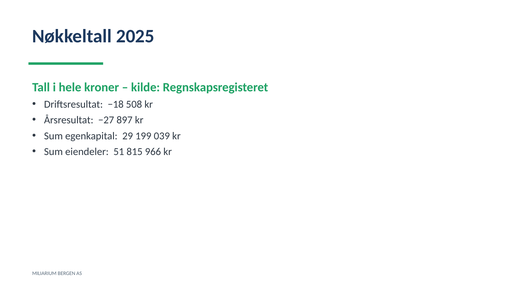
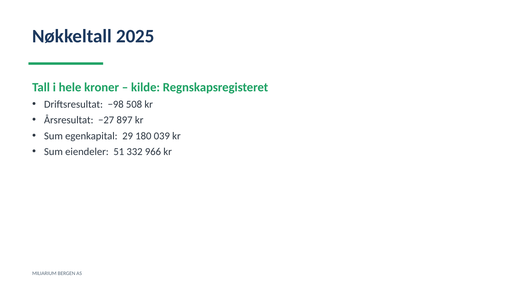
−18: −18 -> −98 (116, 104)
199: 199 -> 180 (143, 136)
815: 815 -> 332 (135, 152)
